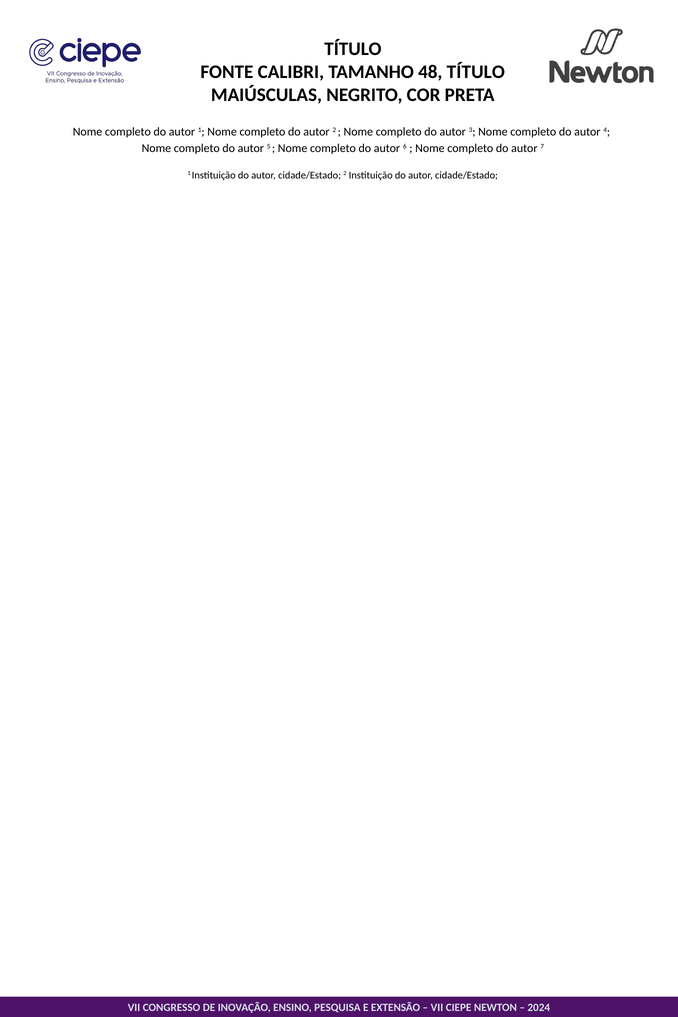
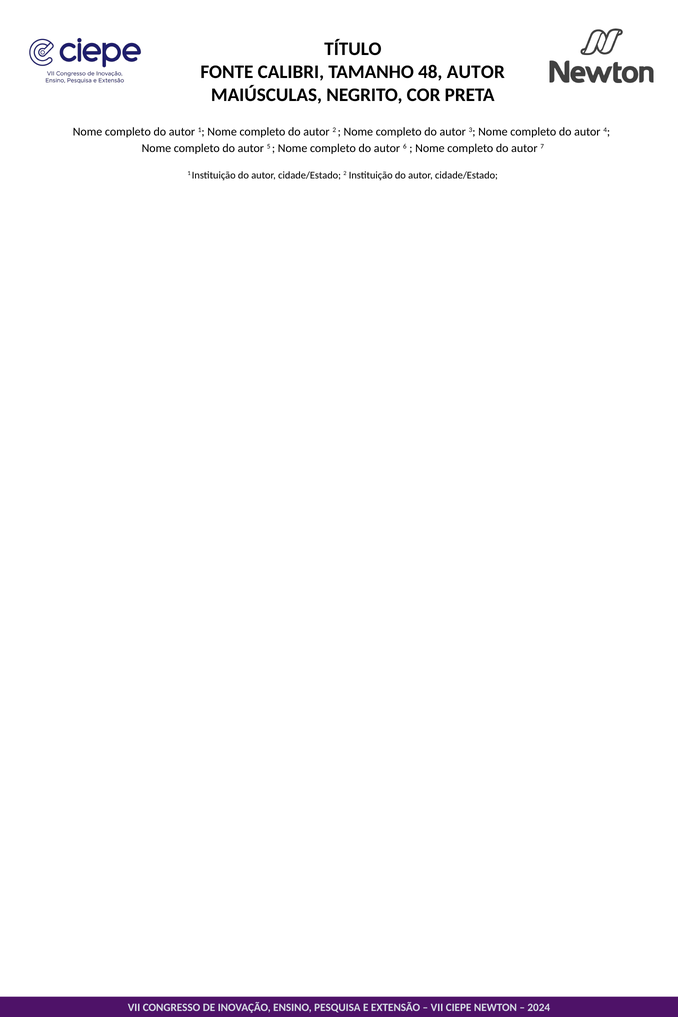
48 TÍTULO: TÍTULO -> AUTOR (476, 72)
